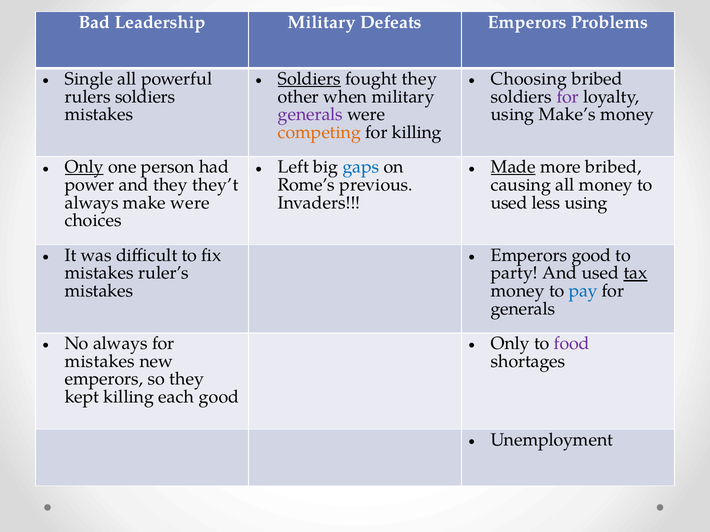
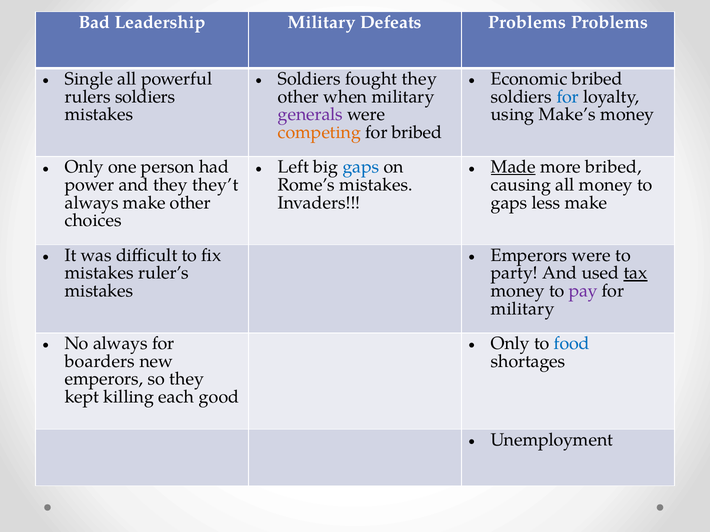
Defeats Emperors: Emperors -> Problems (527, 22)
Soldiers underline: present -> none (309, 79)
Choosing: Choosing -> Economic (529, 79)
for colour: purple -> blue (568, 97)
for killing: killing -> bribed (417, 133)
Only underline: present -> none (84, 167)
Rome’s previous: previous -> mistakes (376, 185)
make were: were -> other (190, 203)
used: used -> gaps (509, 203)
less using: using -> make (586, 203)
Emperors good: good -> were (591, 256)
pay colour: blue -> purple (583, 291)
generals: generals -> military (523, 309)
food colour: purple -> blue (572, 344)
mistakes: mistakes -> boarders (100, 362)
